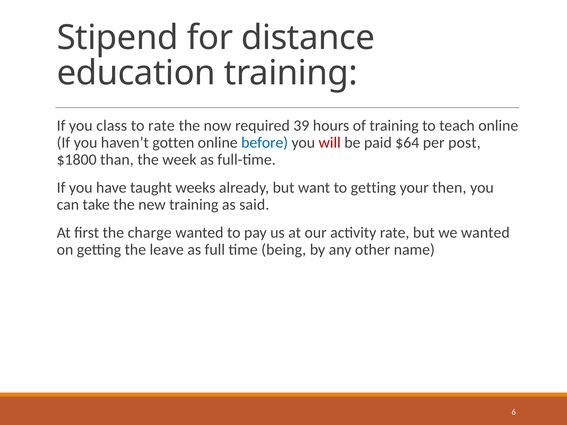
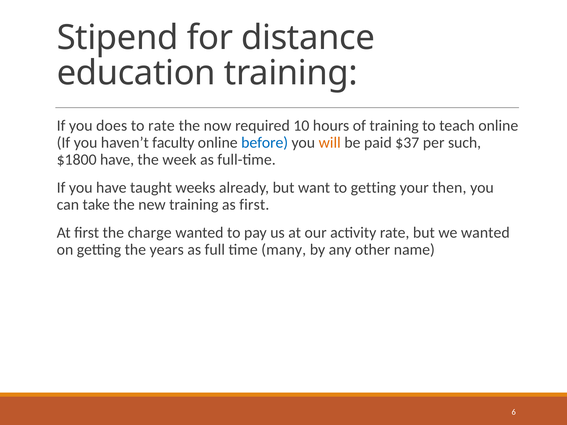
class: class -> does (112, 126)
39: 39 -> 10 (301, 126)
gotten: gotten -> faculty (173, 143)
will colour: red -> orange (330, 143)
$64: $64 -> $37 (407, 143)
post: post -> such (465, 143)
$1800 than: than -> have (117, 160)
as said: said -> first (254, 205)
leave: leave -> years (167, 250)
being: being -> many (284, 250)
